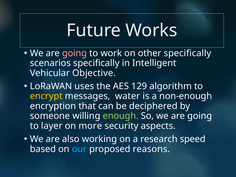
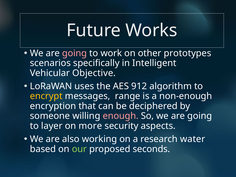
other specifically: specifically -> prototypes (188, 53)
129: 129 -> 912 (139, 86)
water: water -> range (128, 96)
enough colour: light green -> pink (121, 116)
speed: speed -> water (193, 139)
our colour: light blue -> light green (79, 149)
reasons: reasons -> seconds (151, 149)
